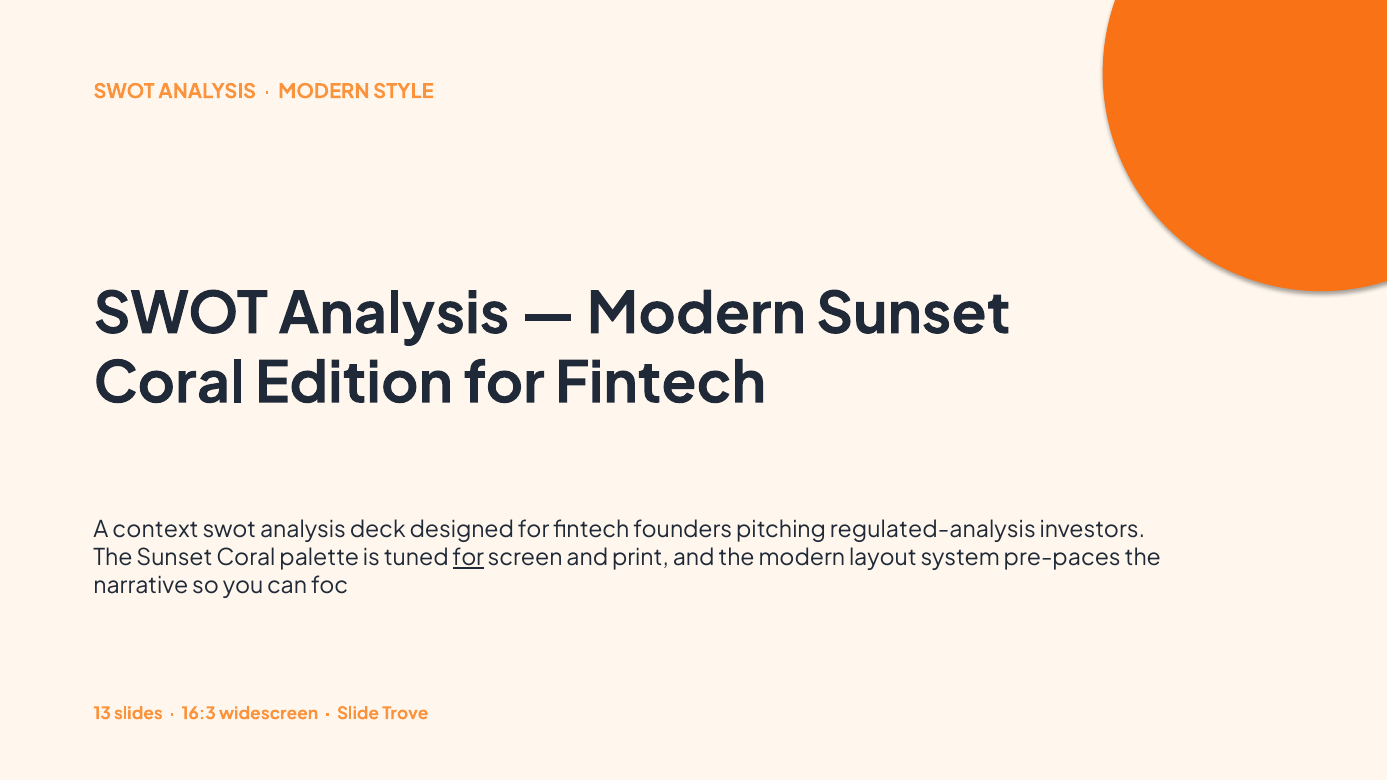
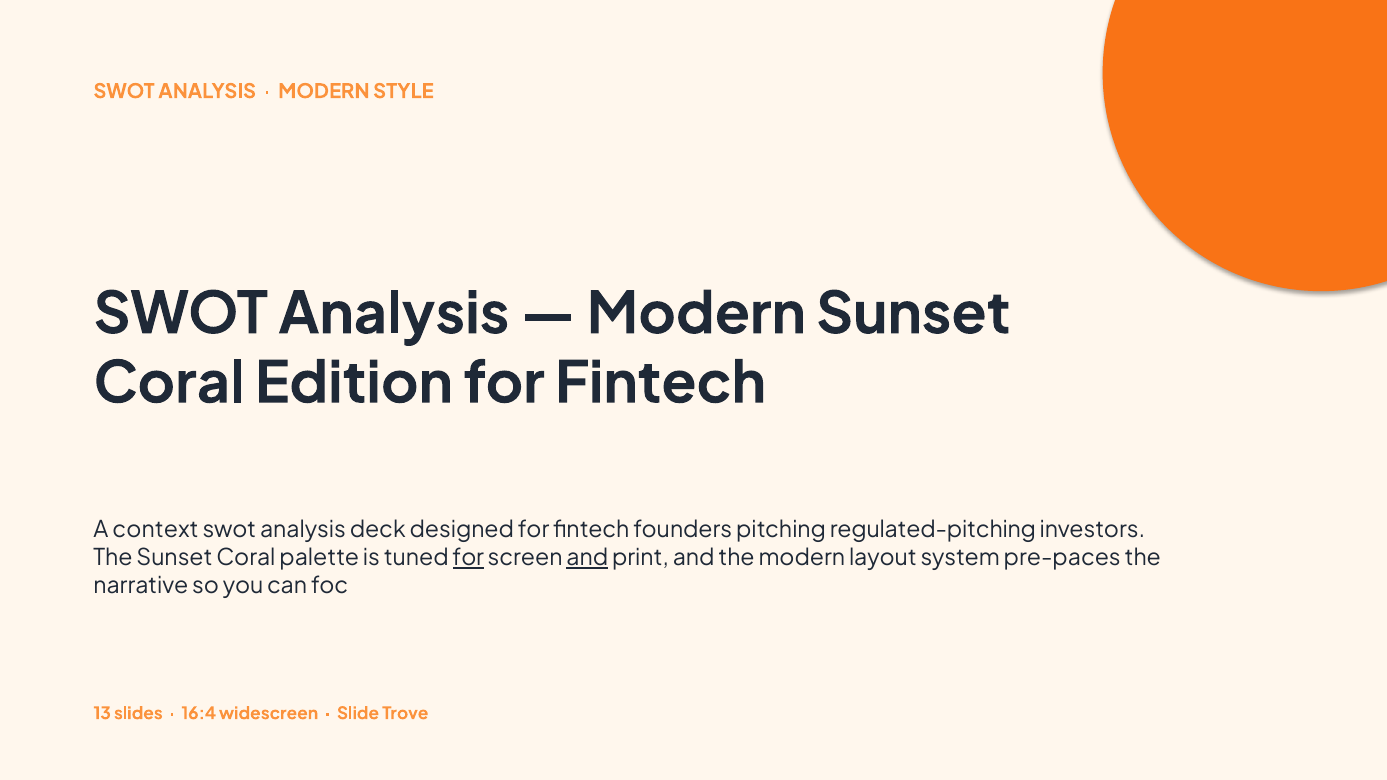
regulated-analysis: regulated-analysis -> regulated-pitching (933, 530)
and underline: none -> present (587, 558)
16:3: 16:3 -> 16:4 (199, 714)
